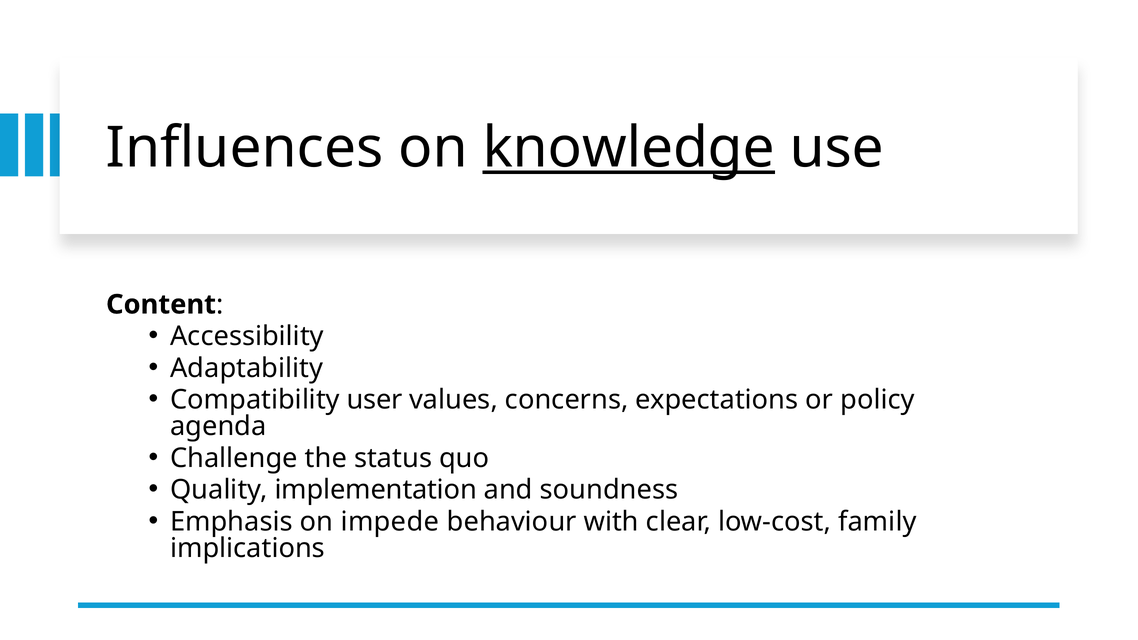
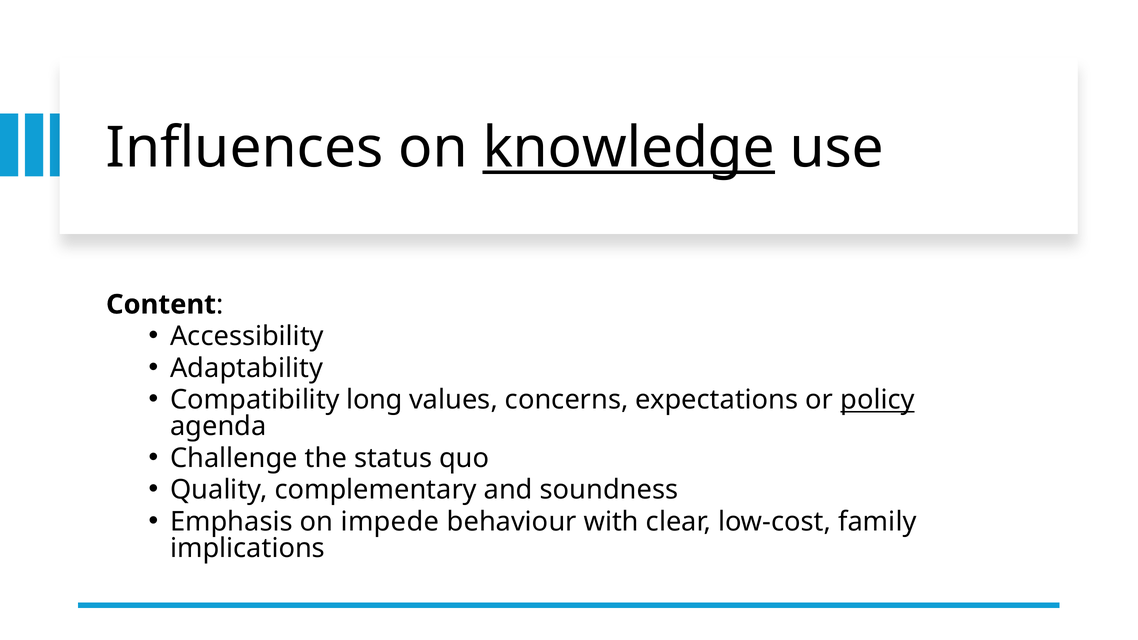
user: user -> long (375, 400)
policy underline: none -> present (877, 400)
implementation: implementation -> complementary (376, 490)
